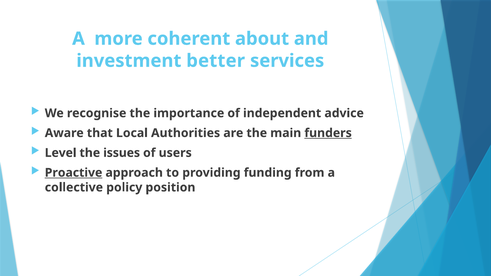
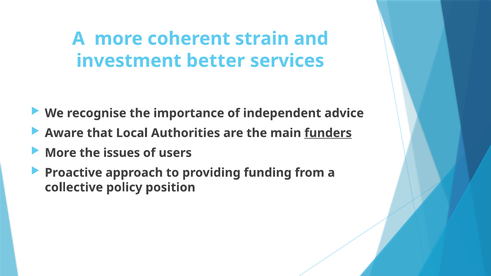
about: about -> strain (262, 39)
Level: Level -> More (61, 153)
Proactive underline: present -> none (74, 173)
